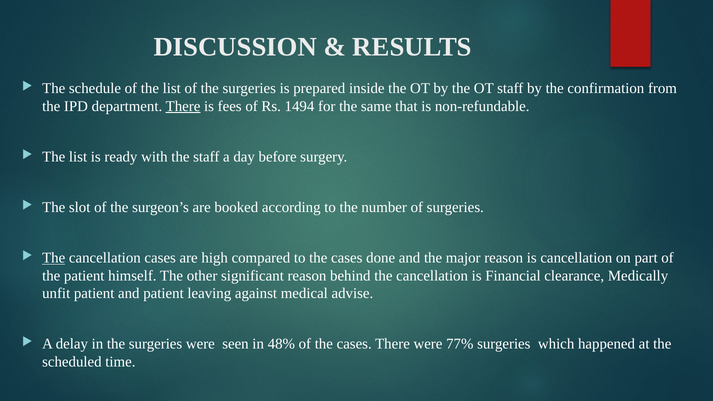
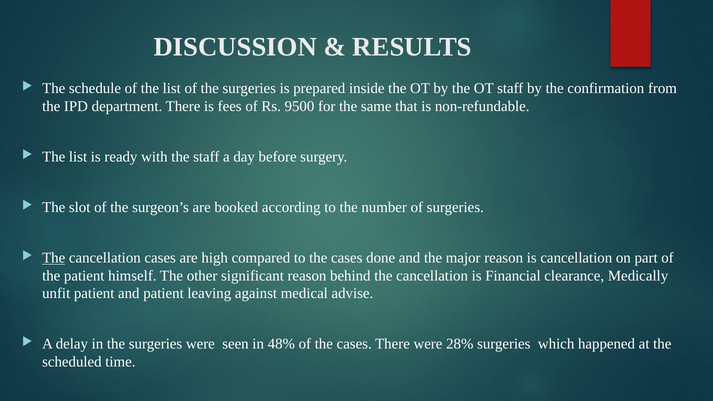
There underline: present -> none (183, 106)
1494: 1494 -> 9500 (299, 106)
77%: 77% -> 28% (460, 344)
